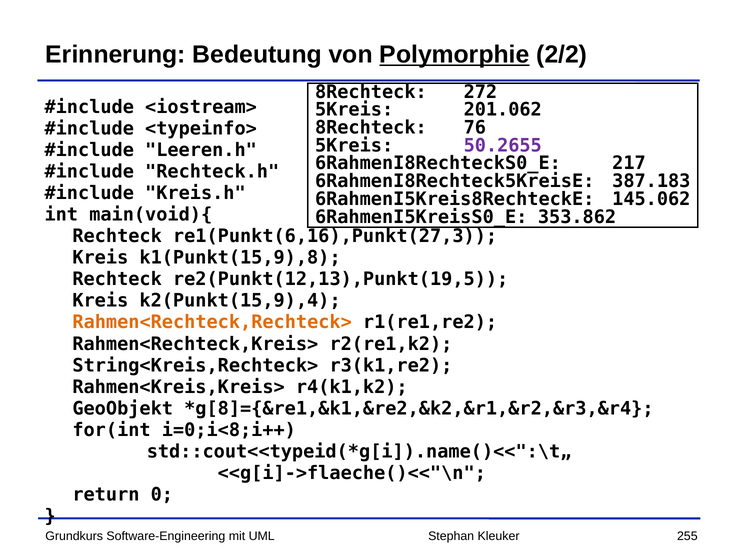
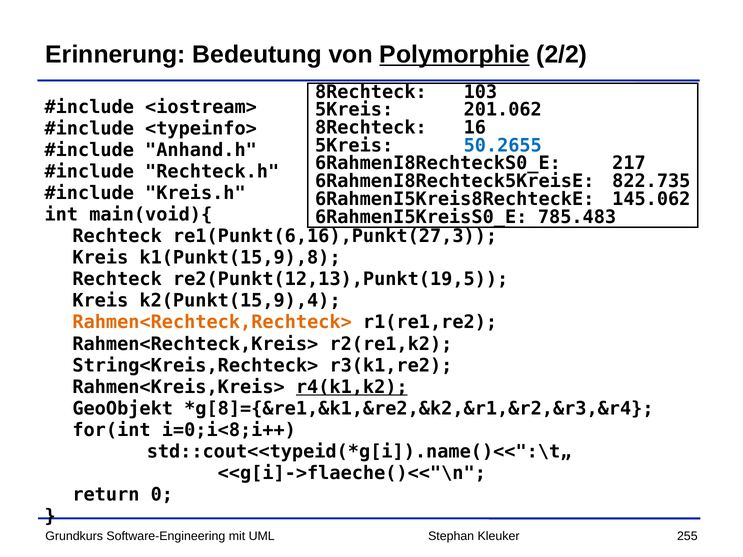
272: 272 -> 103 (480, 92)
76: 76 -> 16 (475, 128)
50.2655 colour: purple -> blue (503, 146)
Leeren.h: Leeren.h -> Anhand.h (201, 150)
387.183: 387.183 -> 822.735 (651, 181)
353.862: 353.862 -> 785.483 (577, 217)
r4(k1,k2 underline: none -> present (352, 387)
